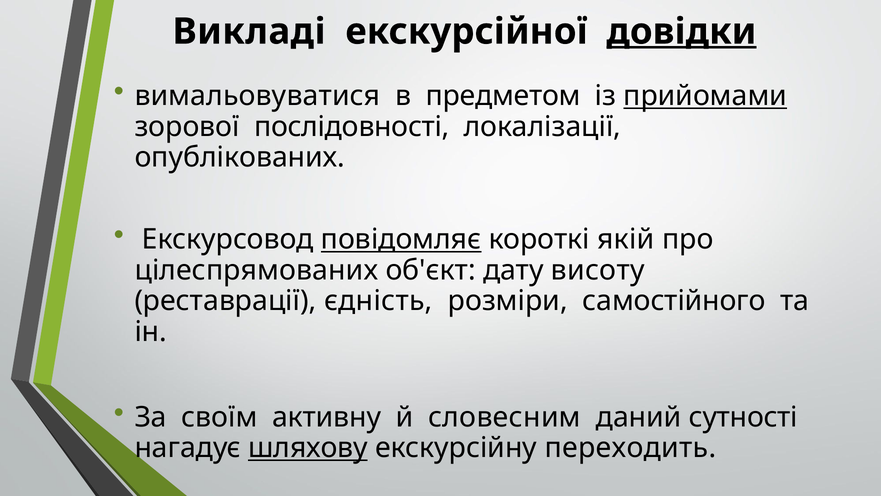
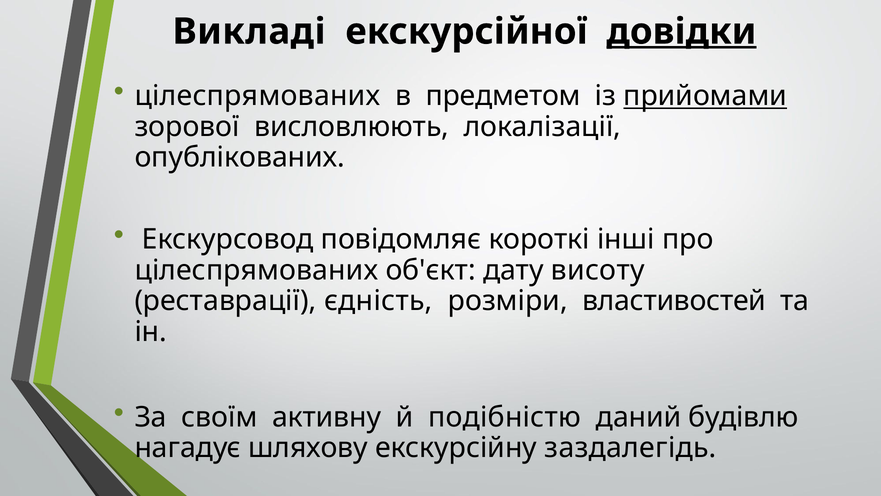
вимальовуватися: вимальовуватися -> цілеспрямованих (257, 96)
послідовності: послідовності -> висловлюють (352, 127)
повідомляє underline: present -> none (401, 239)
якій: якій -> інші (626, 239)
самостійного: самостійного -> властивостей (674, 301)
словесним: словесним -> подібністю (505, 417)
сутності: сутності -> будівлю (743, 417)
шляхову underline: present -> none (308, 448)
переходить: переходить -> заздалегідь (630, 448)
